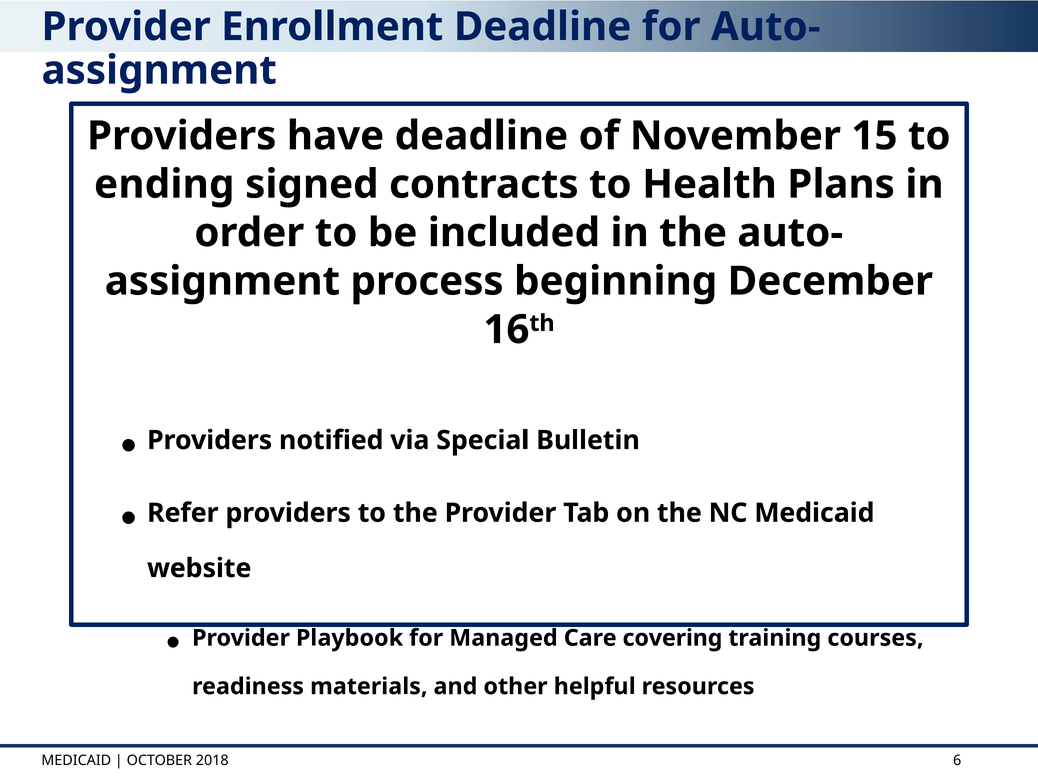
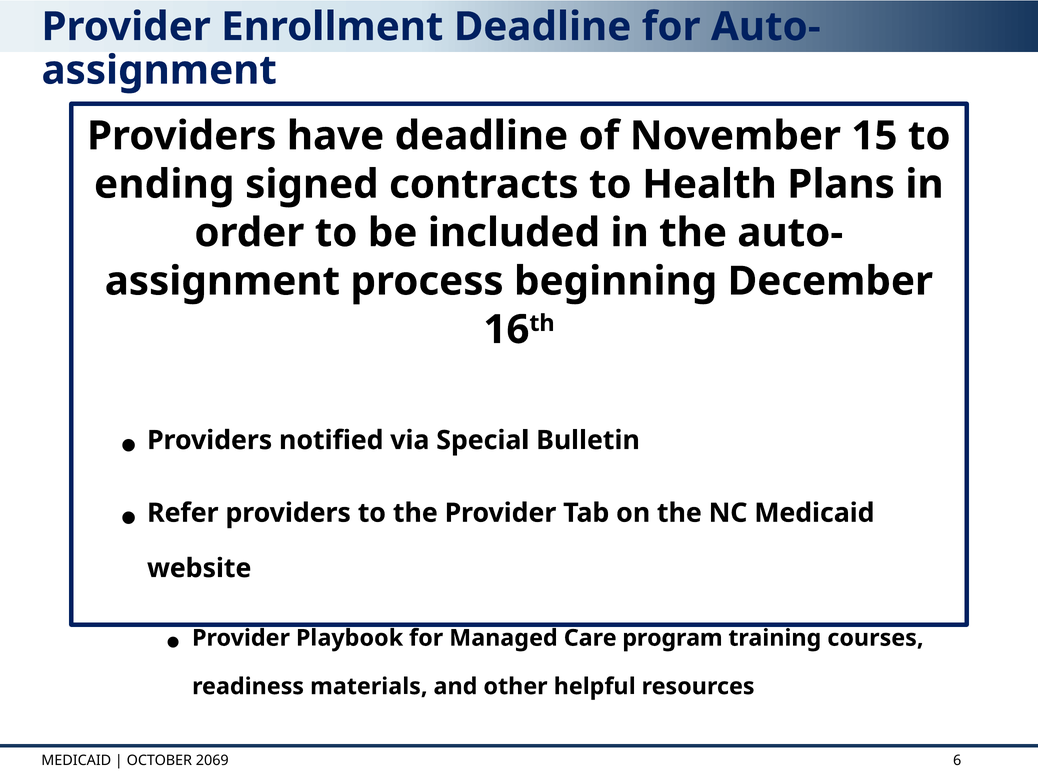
covering: covering -> program (673, 638)
2018: 2018 -> 2069 (212, 761)
